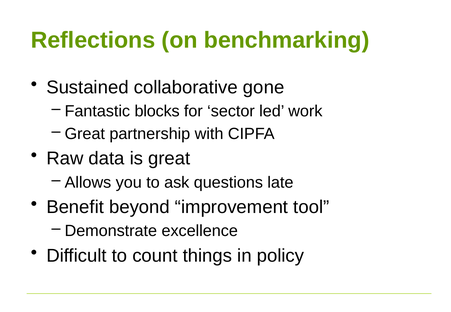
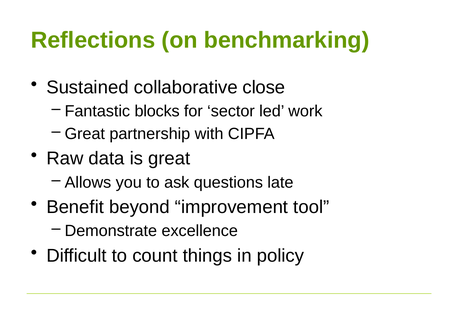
gone: gone -> close (264, 87)
